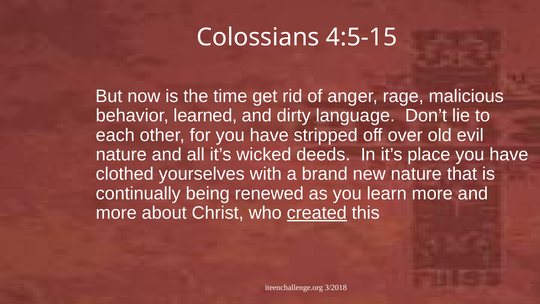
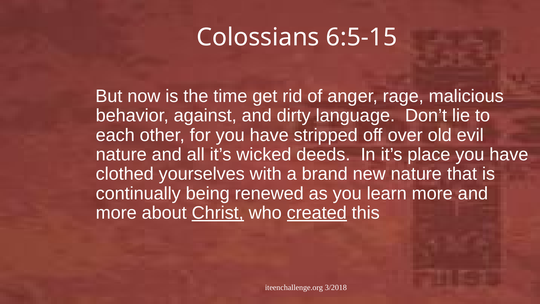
4:5-15: 4:5-15 -> 6:5-15 (362, 37)
learned: learned -> against (205, 115)
Christ underline: none -> present (218, 213)
